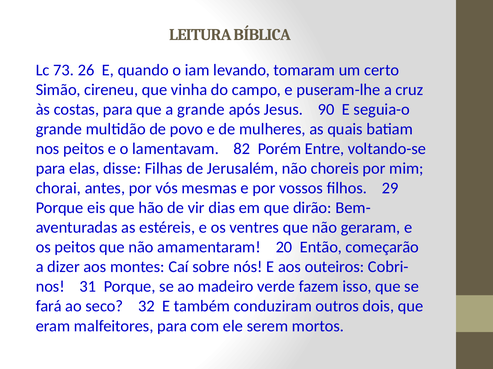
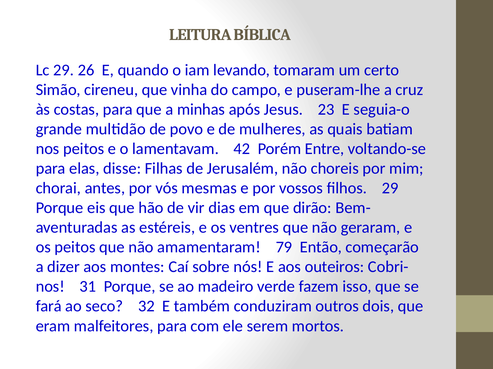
Lc 73: 73 -> 29 (64, 70)
a grande: grande -> minhas (201, 110)
90: 90 -> 23 (326, 110)
82: 82 -> 42 (242, 149)
20: 20 -> 79 (284, 248)
